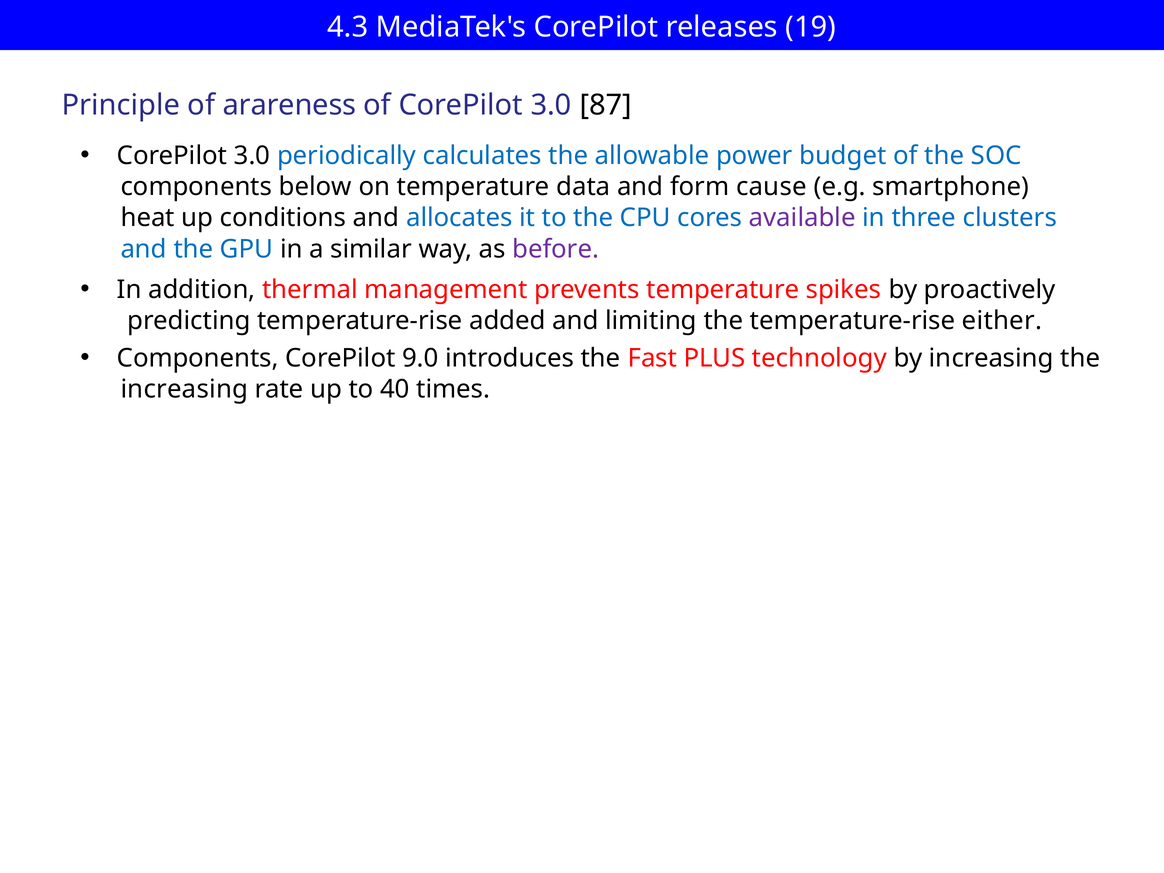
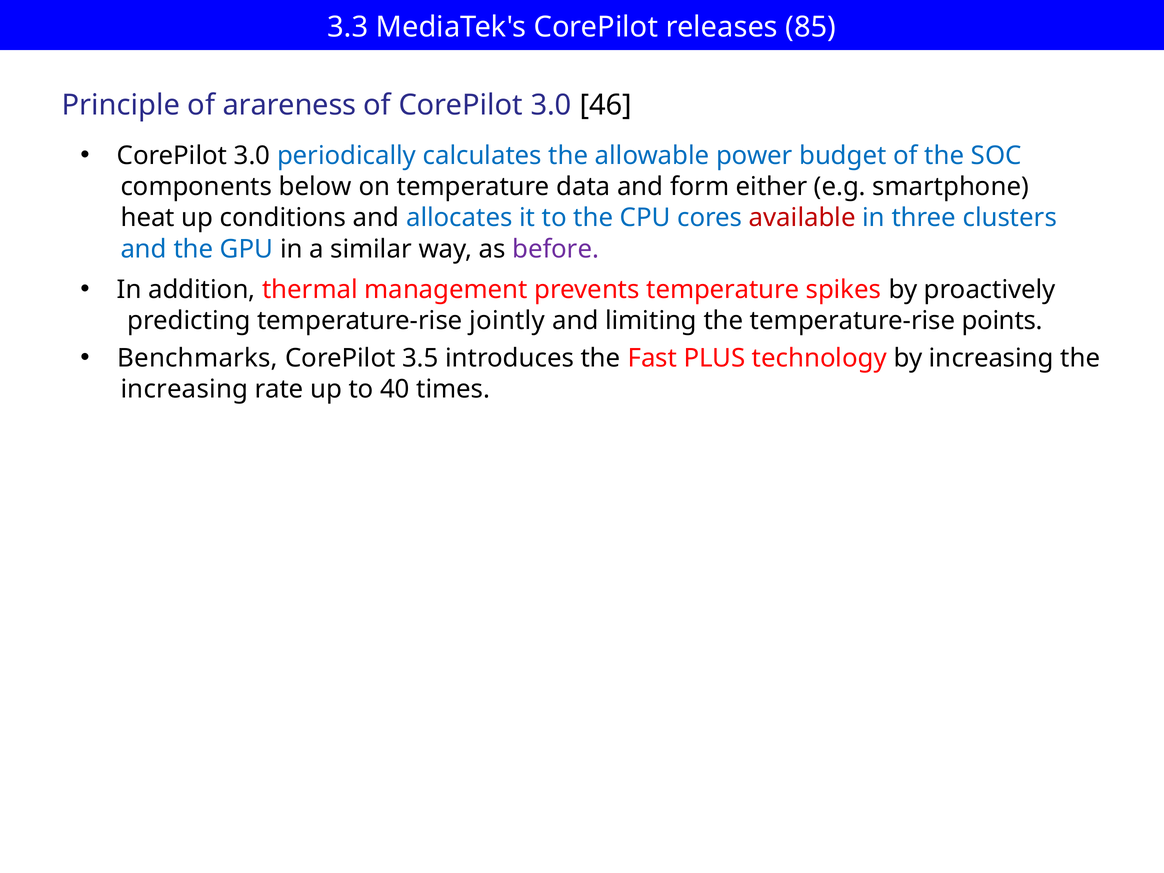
4.3: 4.3 -> 3.3 (348, 27)
19: 19 -> 85 (811, 27)
87: 87 -> 46 (606, 105)
cause: cause -> either (772, 187)
available colour: purple -> red (802, 218)
added: added -> jointly (507, 321)
either: either -> points (1002, 321)
Components: Components -> Benchmarks (198, 358)
9.0: 9.0 -> 3.5 (420, 358)
